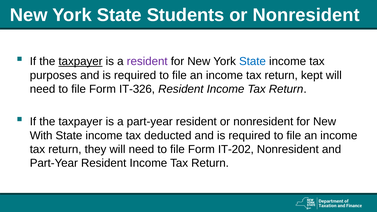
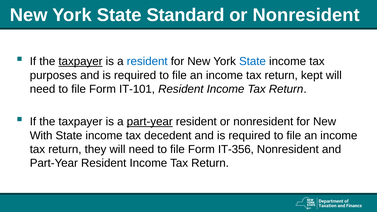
Students: Students -> Standard (186, 15)
resident colour: purple -> blue (147, 61)
IT-326: IT-326 -> IT-101 (137, 89)
part-year underline: none -> present (150, 122)
deducted: deducted -> decedent (168, 136)
IT-202: IT-202 -> IT-356 (236, 149)
